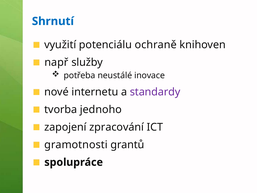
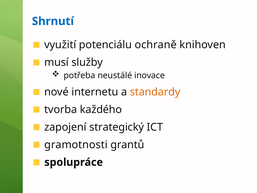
např: např -> musí (57, 62)
standardy colour: purple -> orange (155, 92)
jednoho: jednoho -> každého (101, 109)
zpracování: zpracování -> strategický (117, 127)
